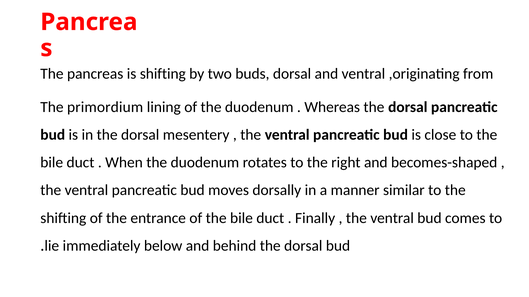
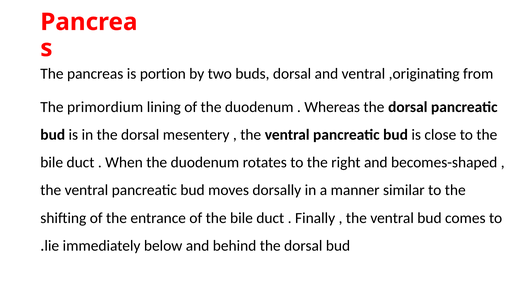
is shifting: shifting -> portion (163, 74)
